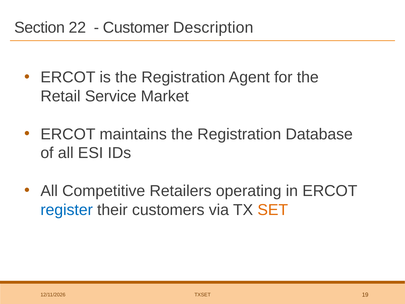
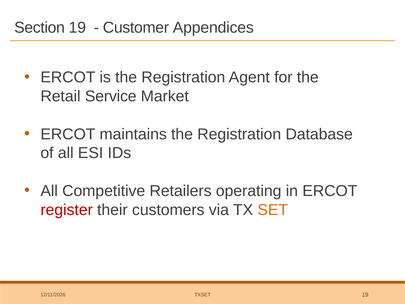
Section 22: 22 -> 19 (77, 27)
Description: Description -> Appendices (213, 27)
register colour: blue -> red (67, 210)
